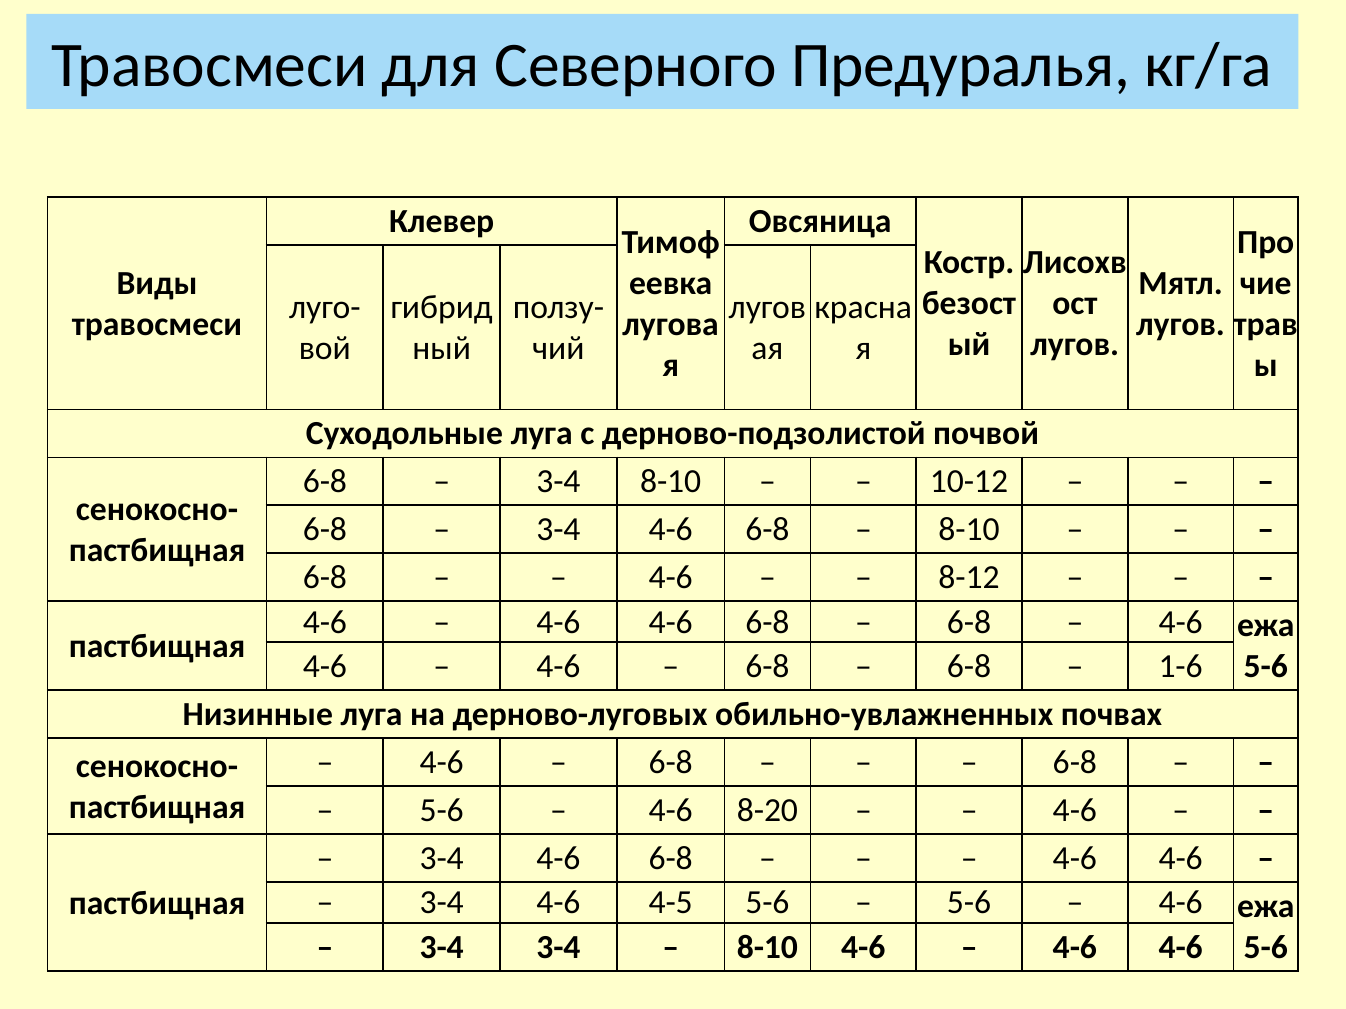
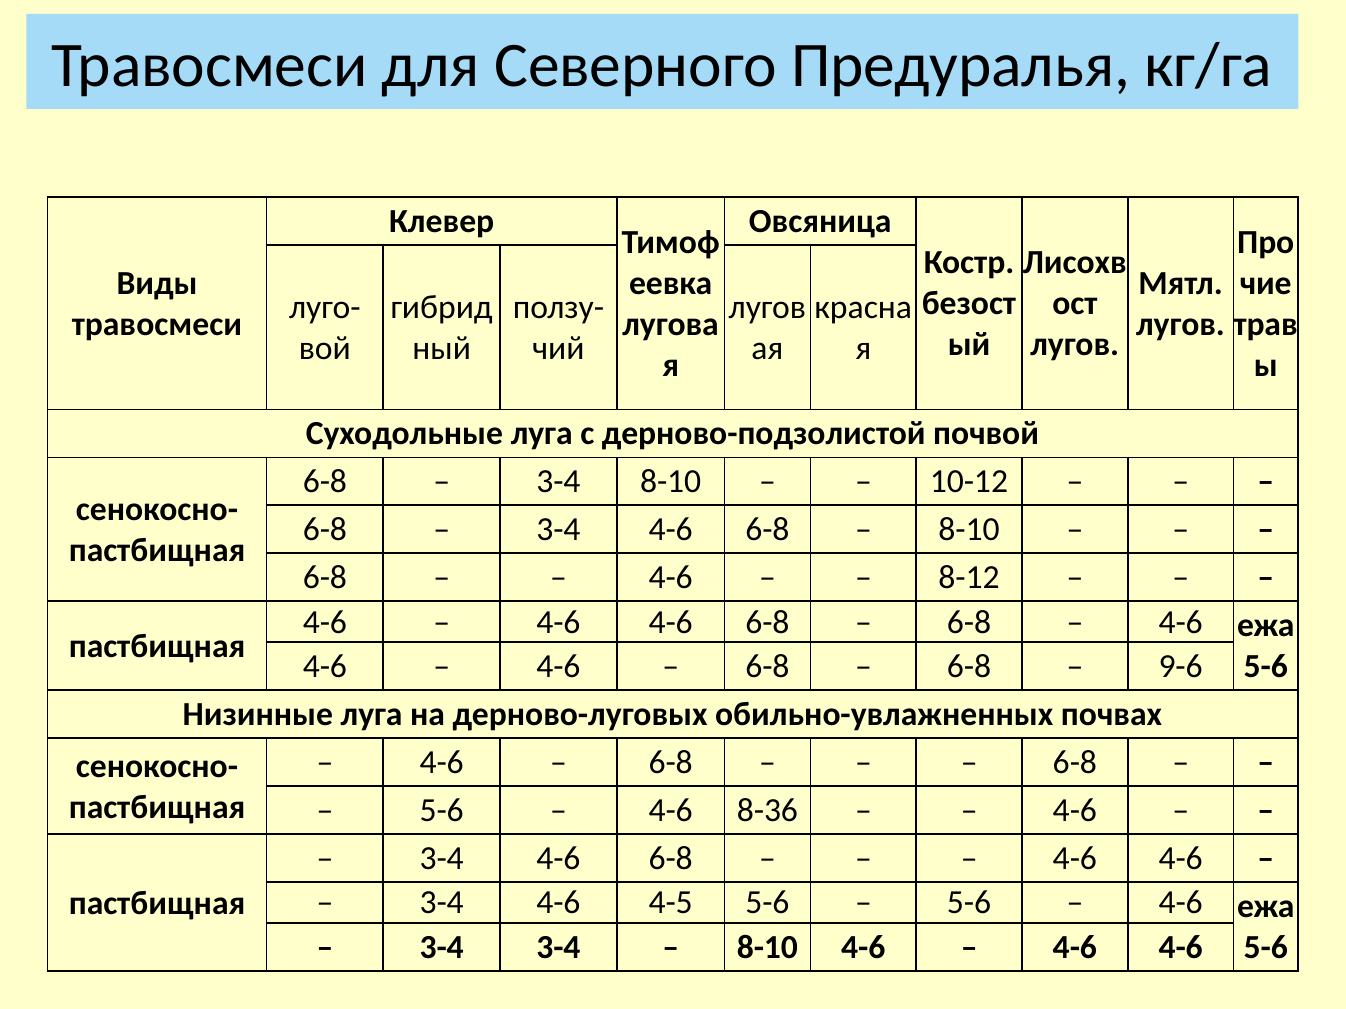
1-6: 1-6 -> 9-6 (1181, 667)
8-20: 8-20 -> 8-36 (767, 811)
